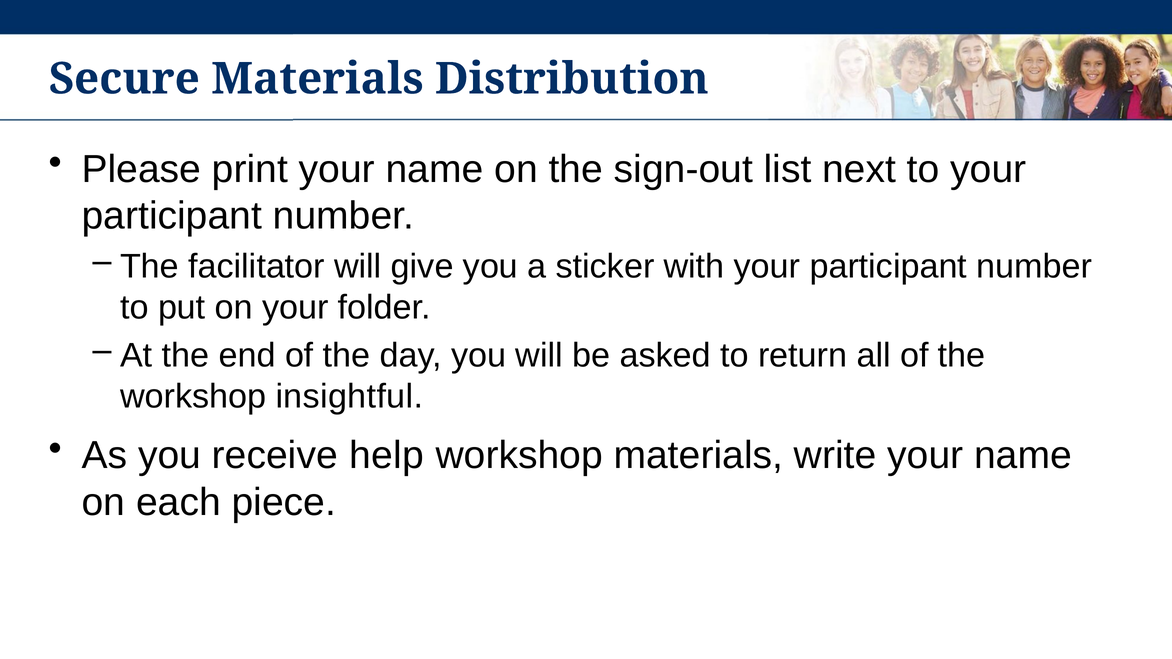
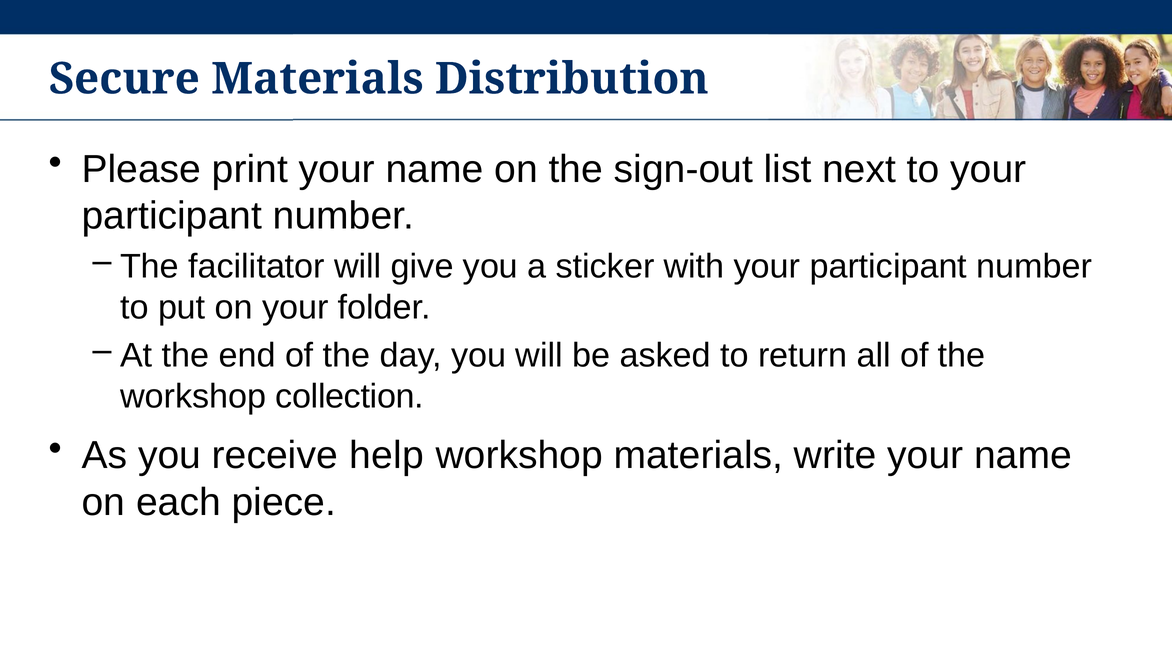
insightful: insightful -> collection (350, 397)
